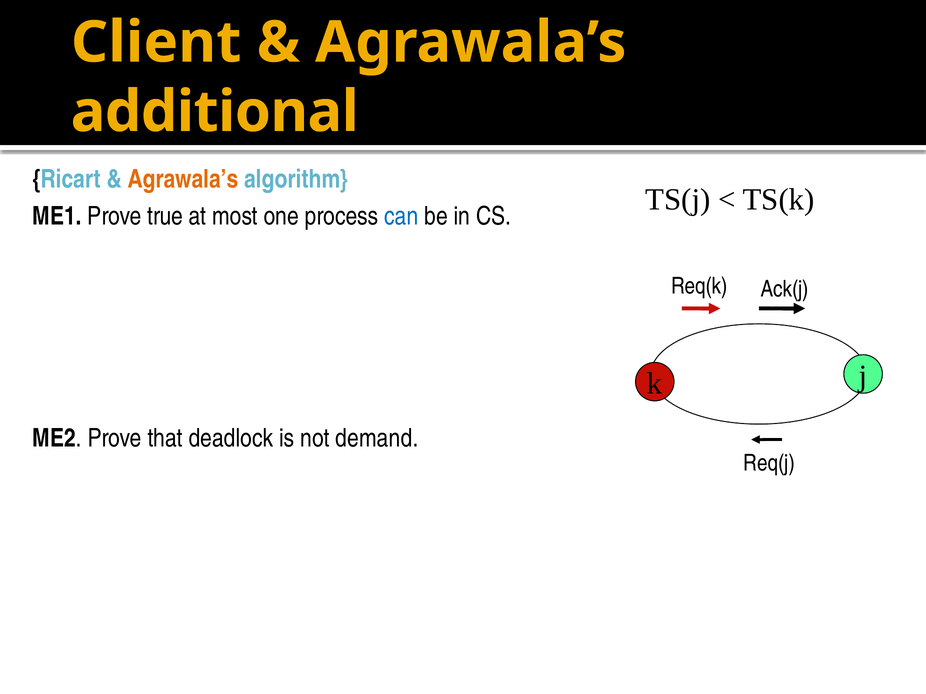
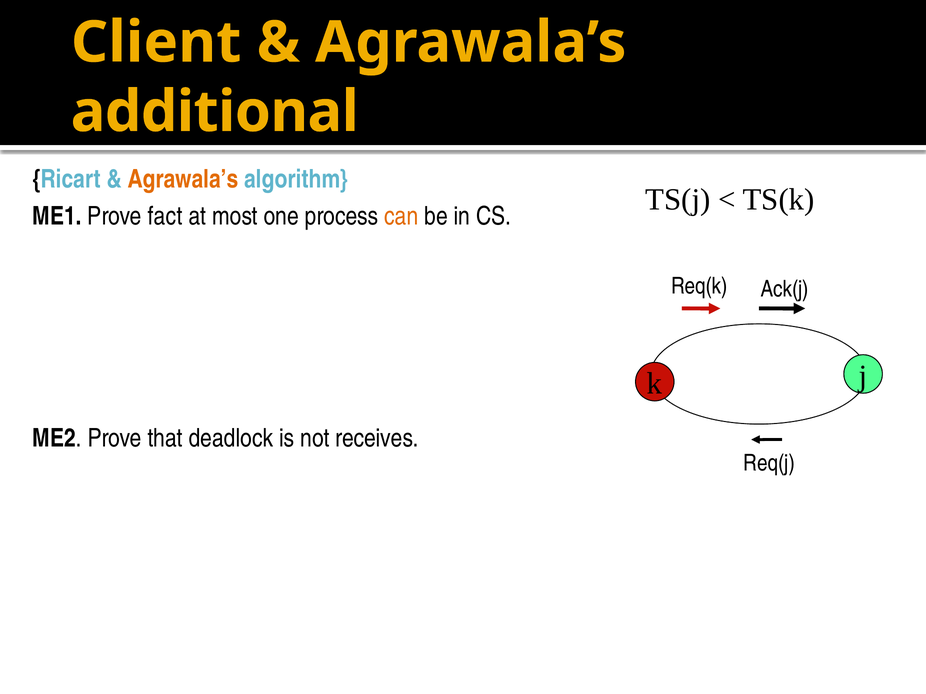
true: true -> fact (165, 216)
can colour: blue -> orange (401, 216)
demand: demand -> receives (377, 439)
